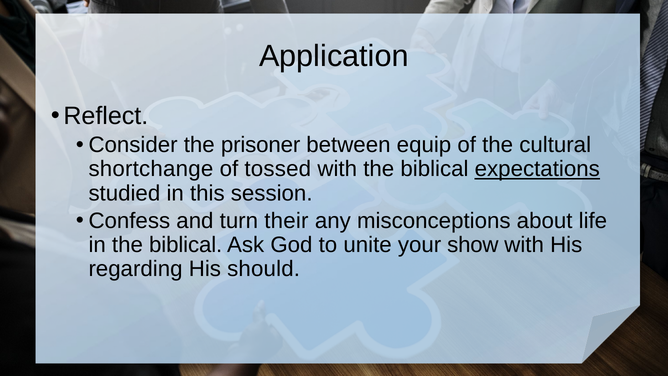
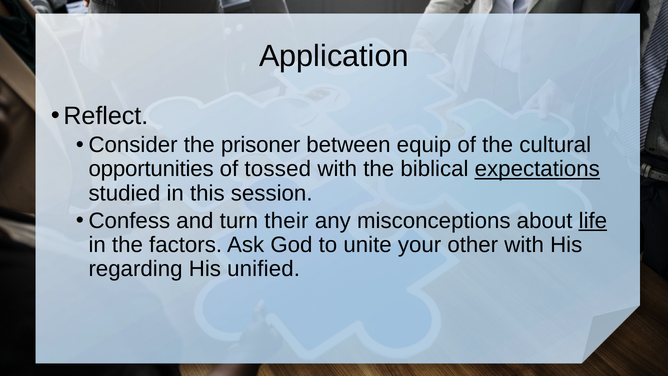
shortchange: shortchange -> opportunities (151, 169)
life underline: none -> present (593, 221)
in the biblical: biblical -> factors (186, 245)
show: show -> other (473, 245)
should: should -> unified (264, 269)
